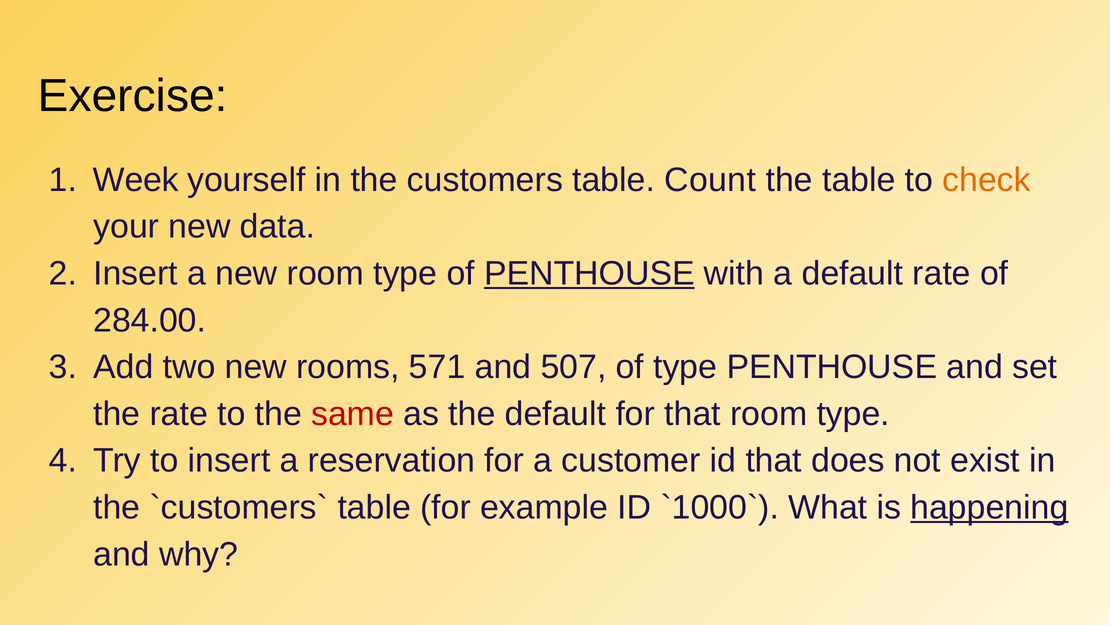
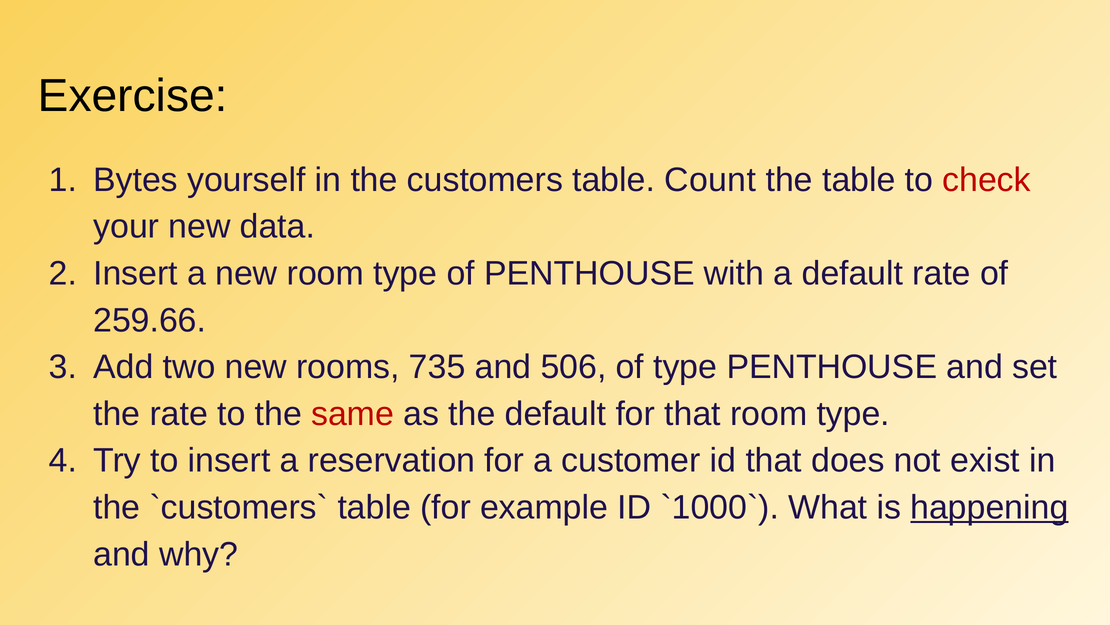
Week: Week -> Bytes (136, 180)
check colour: orange -> red (987, 180)
PENTHOUSE underline: present -> none (589, 273)
284.00: 284.00 -> 259.66 (150, 320)
571: 571 -> 735 (437, 367)
507: 507 -> 506 (574, 367)
